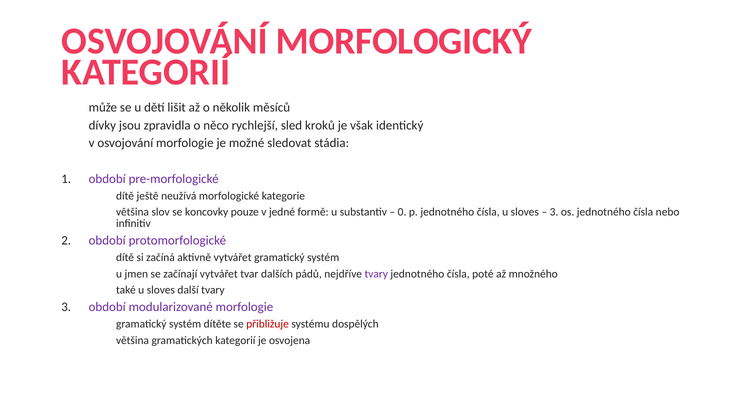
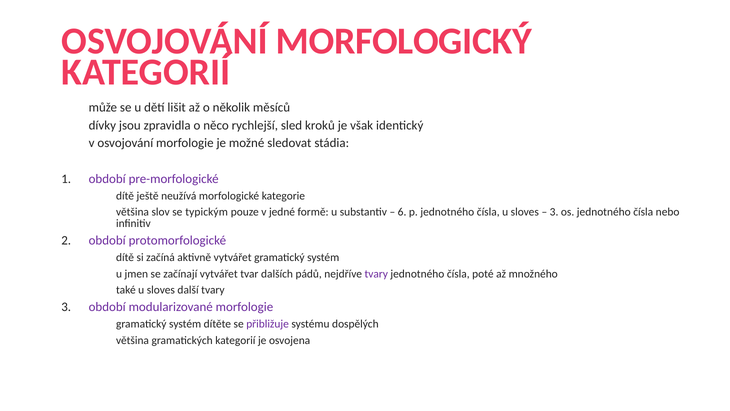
koncovky: koncovky -> typickým (207, 212)
0: 0 -> 6 (402, 212)
přibližuje colour: red -> purple (268, 324)
